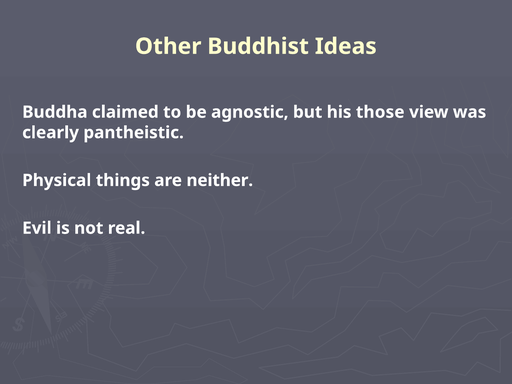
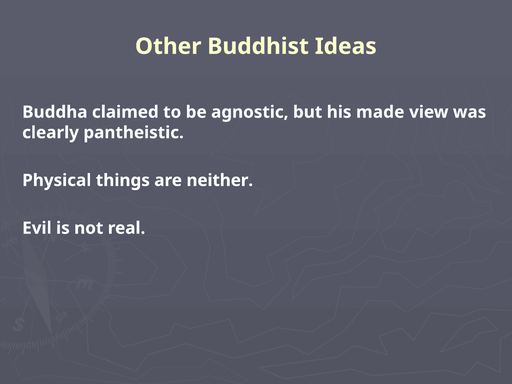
those: those -> made (380, 112)
